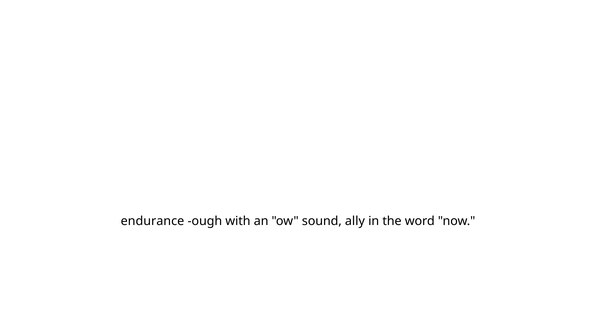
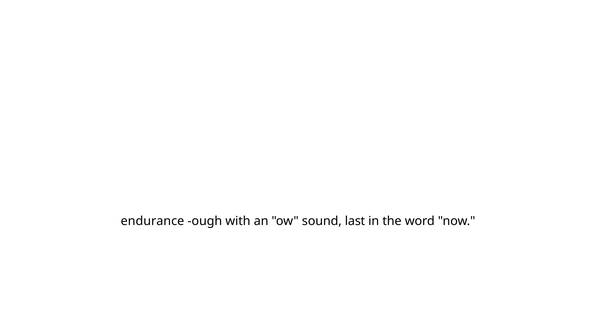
ally: ally -> last (355, 221)
